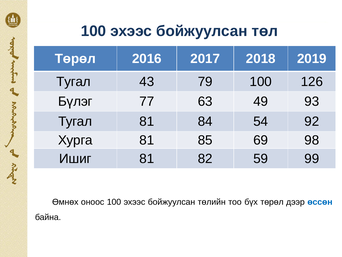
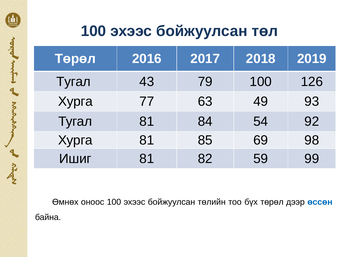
Бүлэг: Бүлэг -> Хурга (75, 101)
